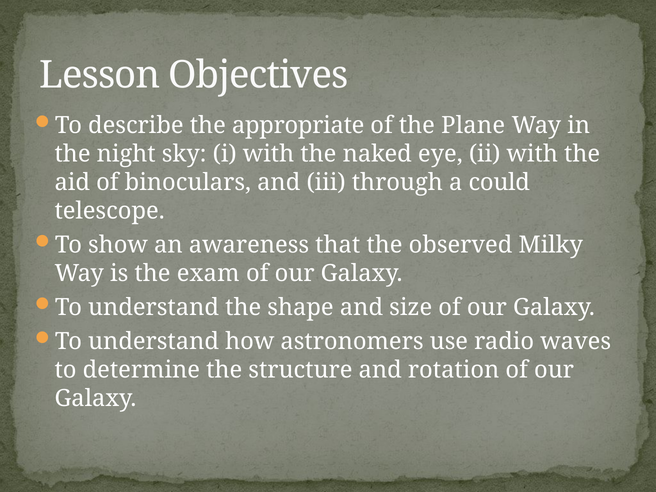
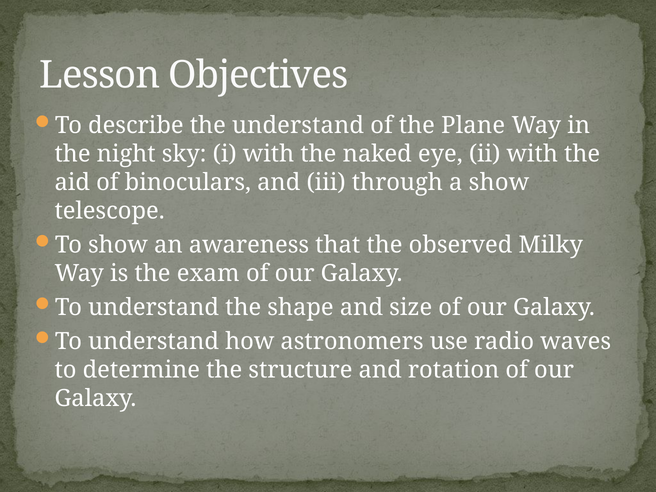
the appropriate: appropriate -> understand (298, 126)
a could: could -> show (499, 183)
